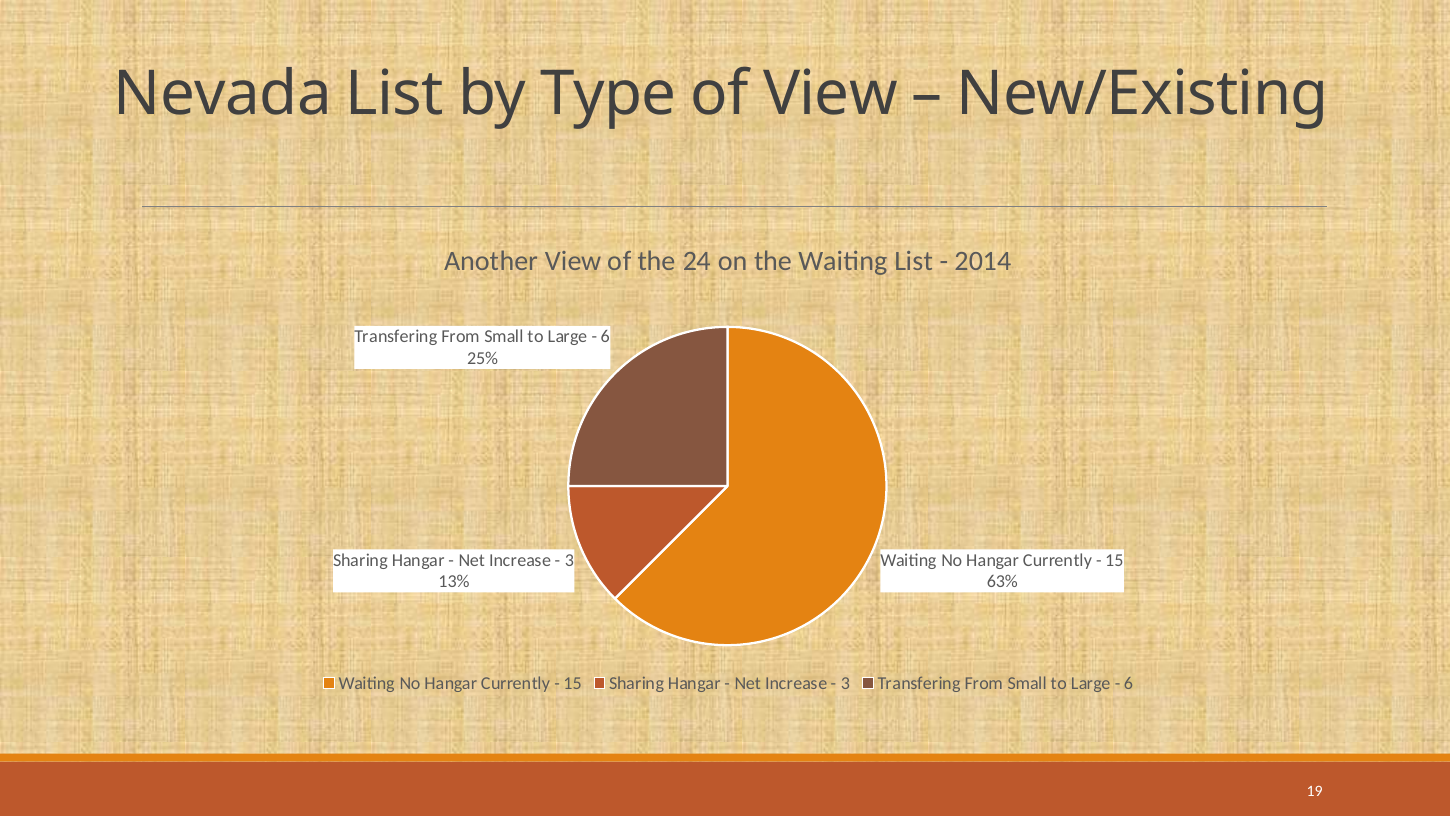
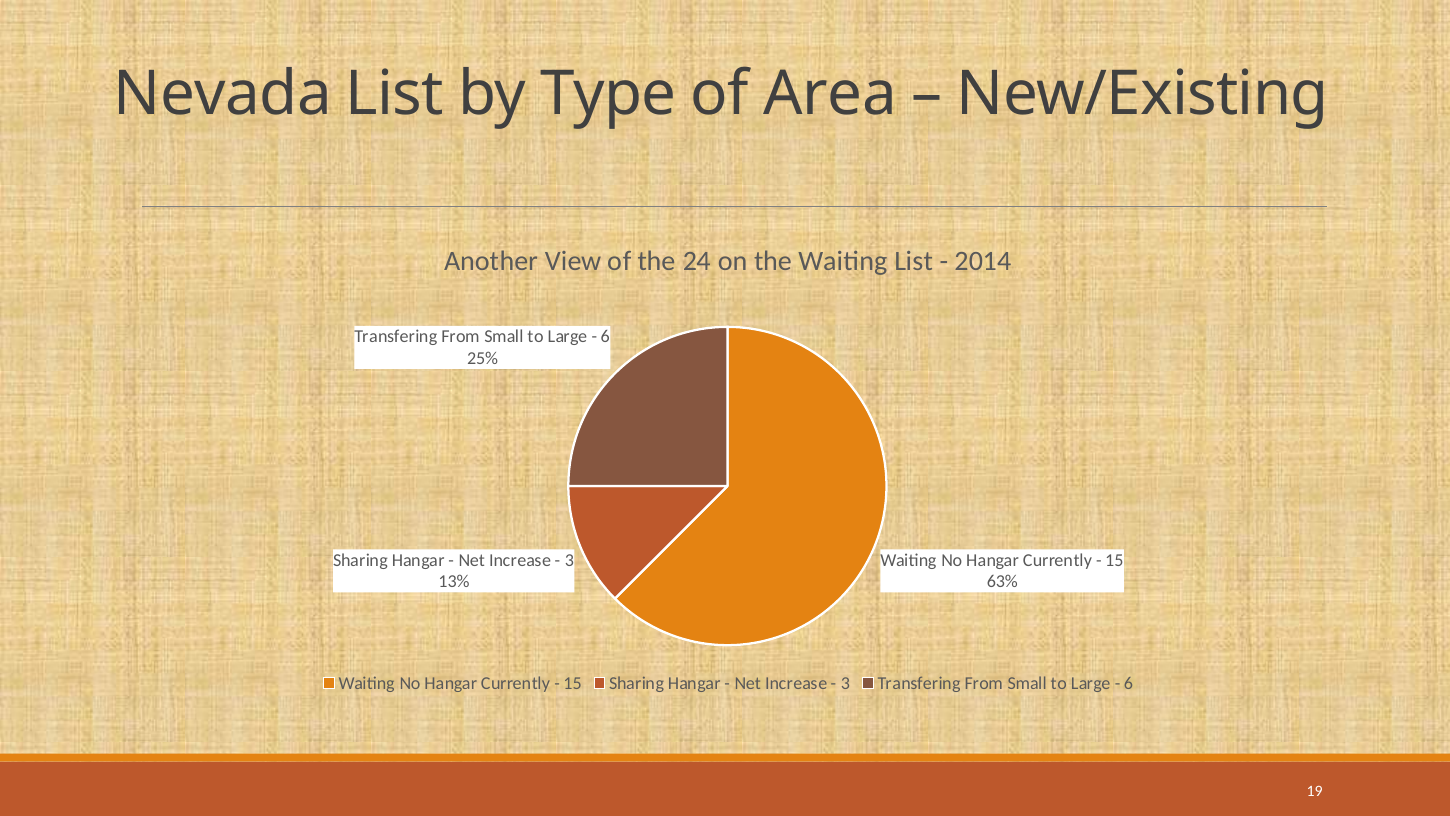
of View: View -> Area (830, 94)
